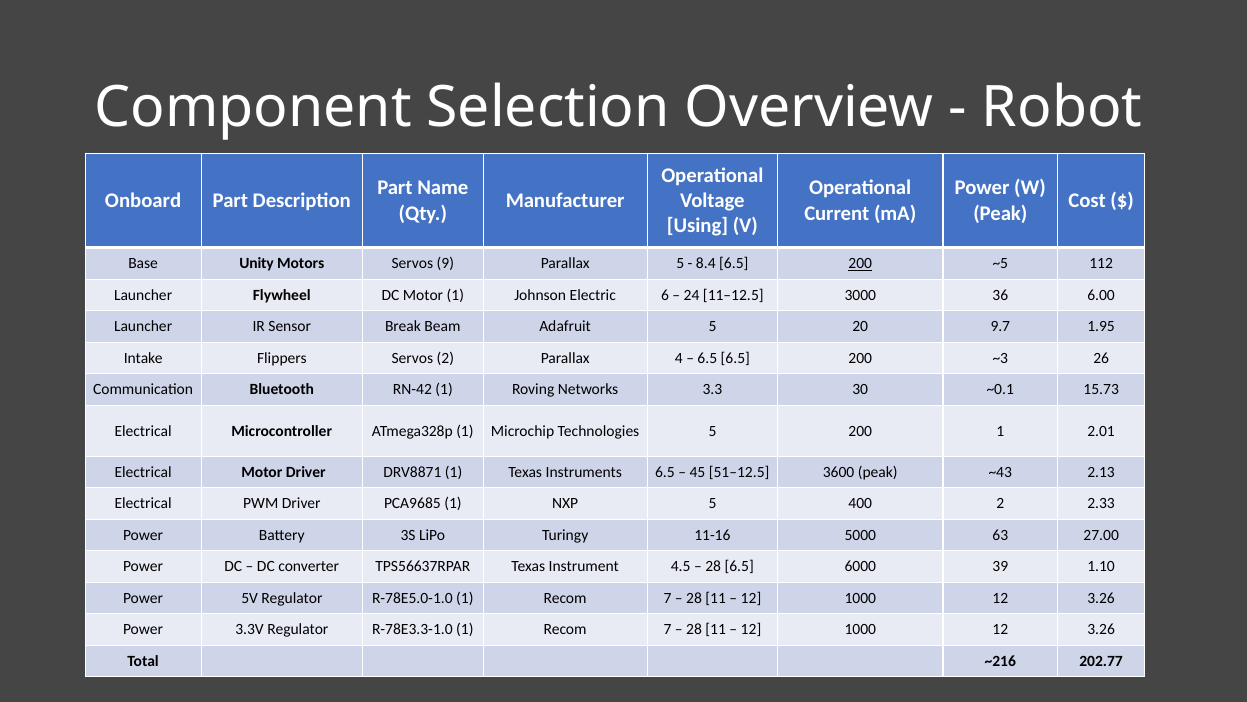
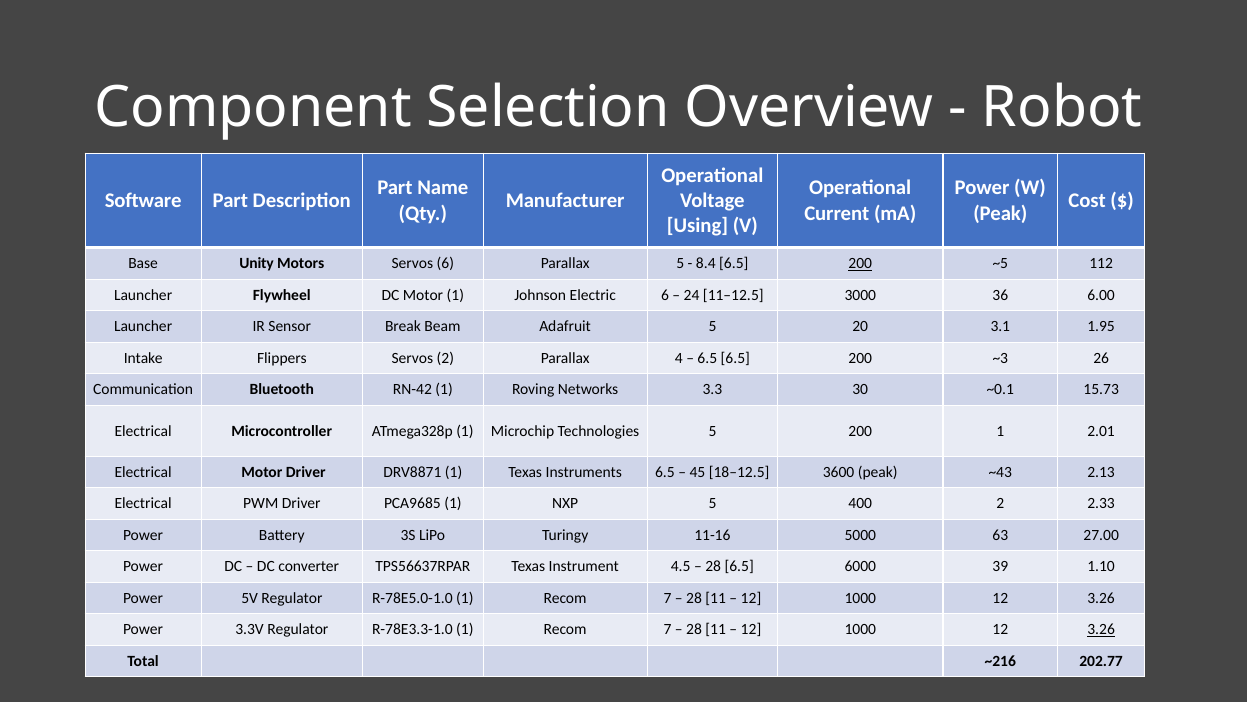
Onboard: Onboard -> Software (143, 201)
Servos 9: 9 -> 6 (445, 263)
9.7: 9.7 -> 3.1 (1000, 326)
51–12.5: 51–12.5 -> 18–12.5 (739, 472)
3.26 underline: none -> present (1101, 629)
